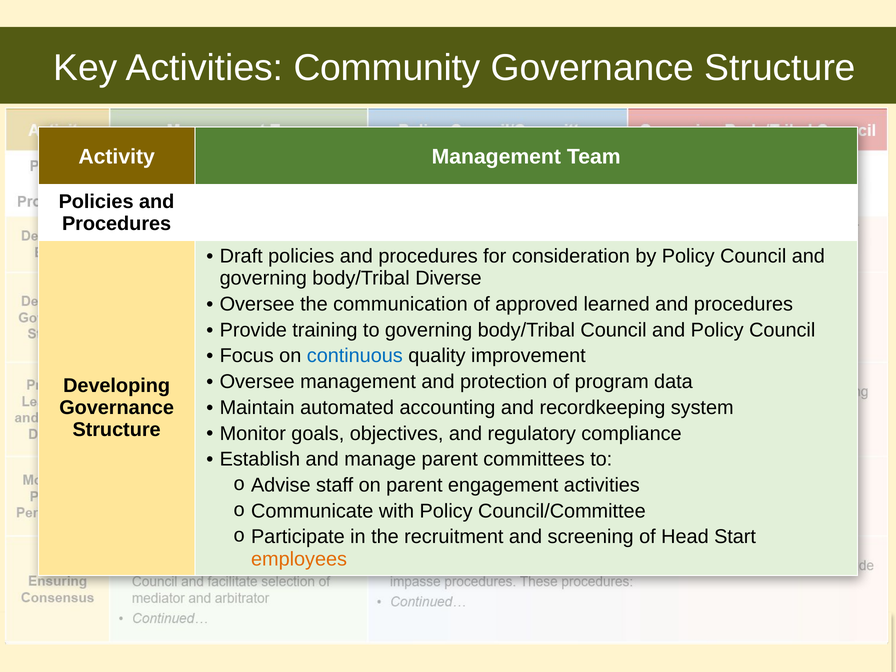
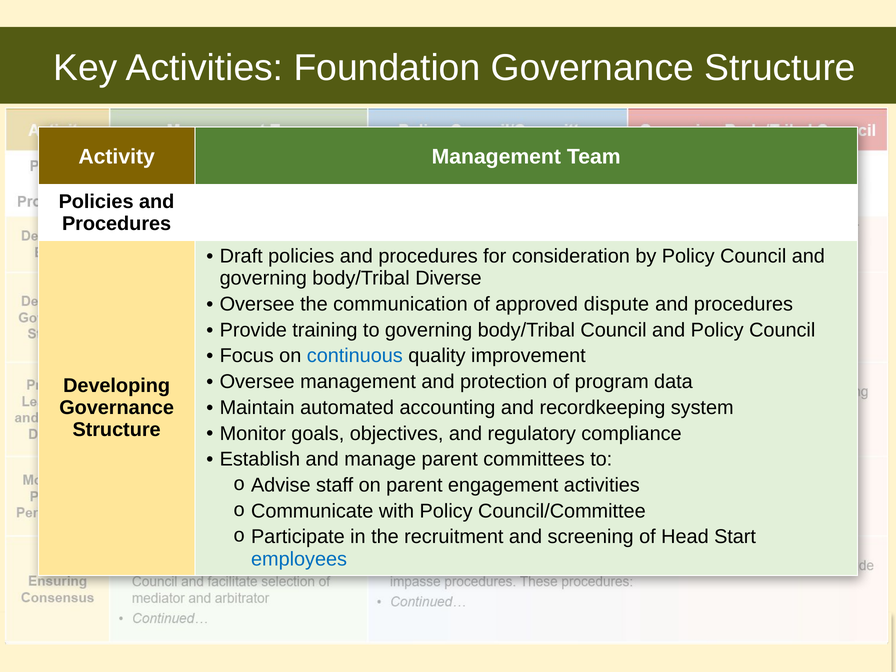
Community: Community -> Foundation (387, 68)
learned: learned -> dispute (616, 304)
employees colour: orange -> blue (299, 559)
